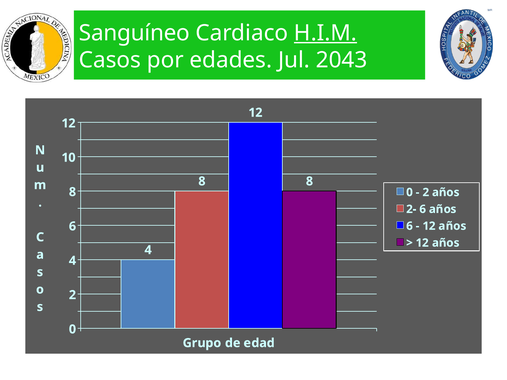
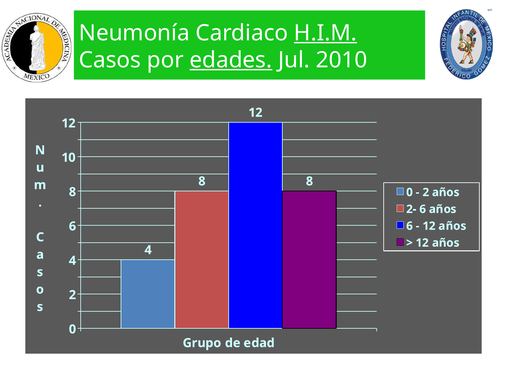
Sanguíneo: Sanguíneo -> Neumonía (134, 33)
edades underline: none -> present (231, 60)
2043: 2043 -> 2010 (342, 60)
